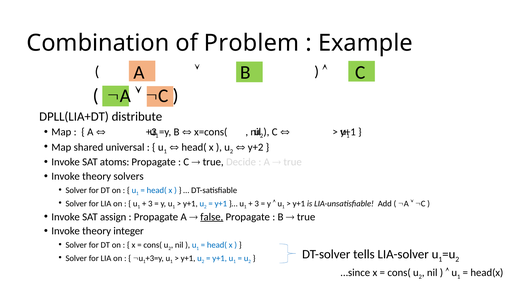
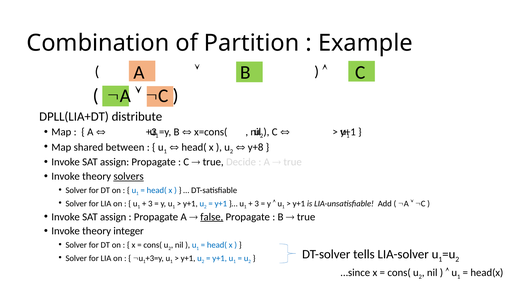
Problem: Problem -> Partition (252, 43)
universal: universal -> between (125, 148)
y+2: y+2 -> y+8 (256, 148)
atoms: atoms -> assign (115, 162)
solvers underline: none -> present (129, 176)
